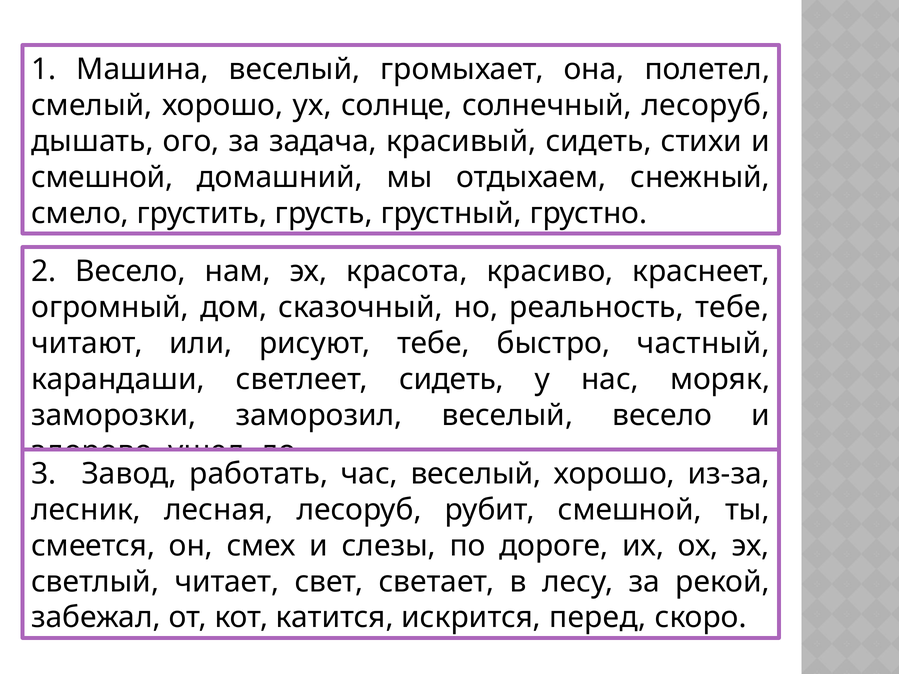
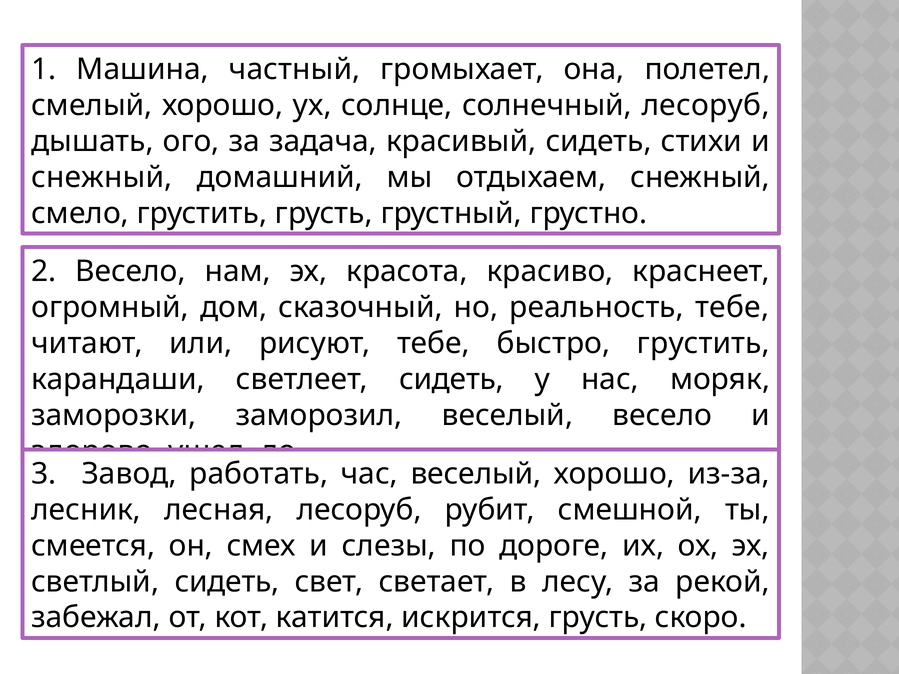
Машина веселый: веселый -> частный (295, 69)
смешной: смешной -> снежный (102, 177)
быстро частный: частный -> грустить (703, 344)
светлый читает: читает -> сидеть (227, 582)
искрится перед: перед -> грусть (598, 618)
